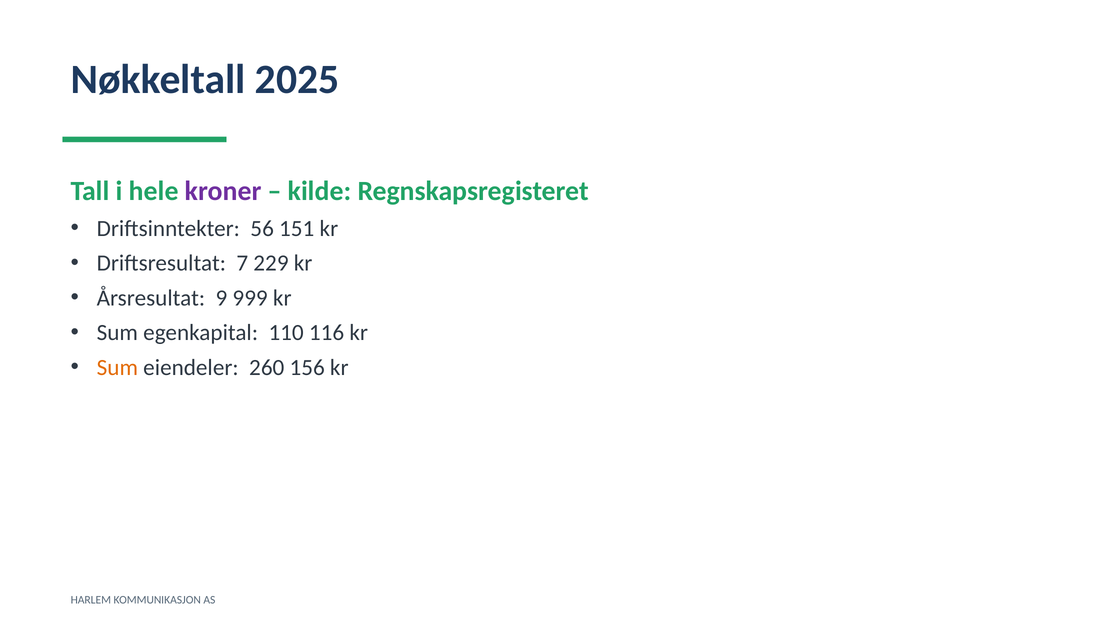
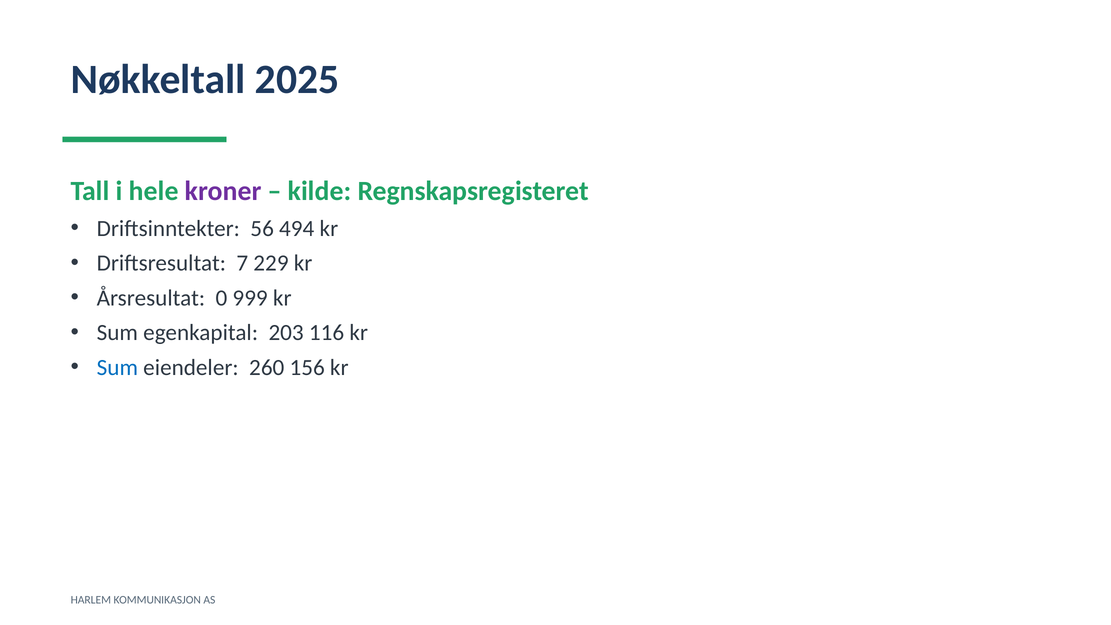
151: 151 -> 494 (297, 228)
9: 9 -> 0 (221, 298)
110: 110 -> 203 (286, 333)
Sum colour: orange -> blue (117, 367)
